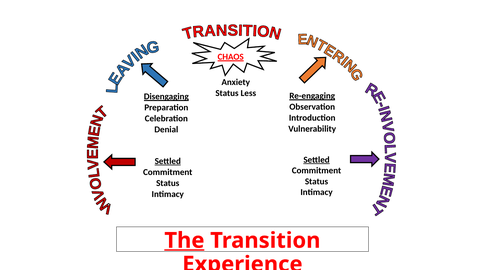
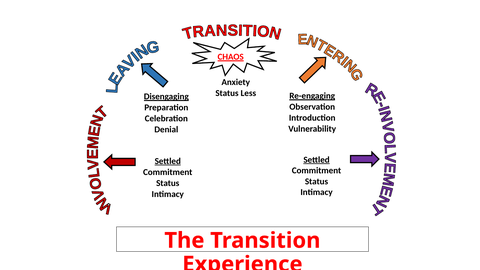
The underline: present -> none (184, 241)
